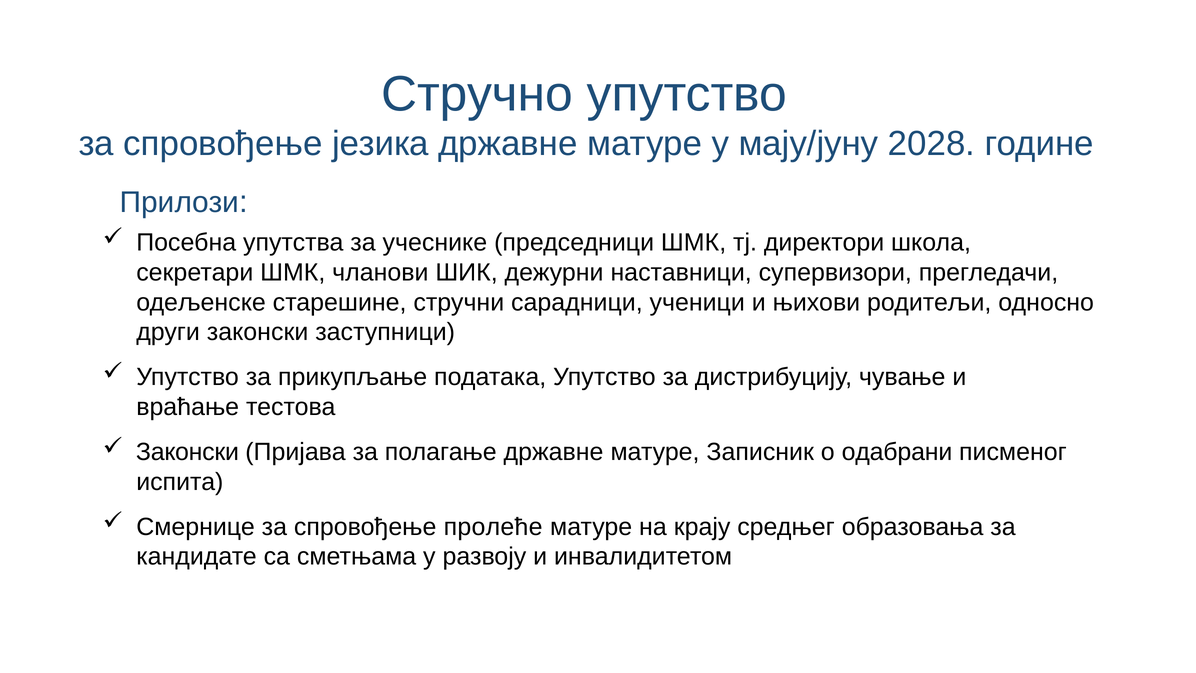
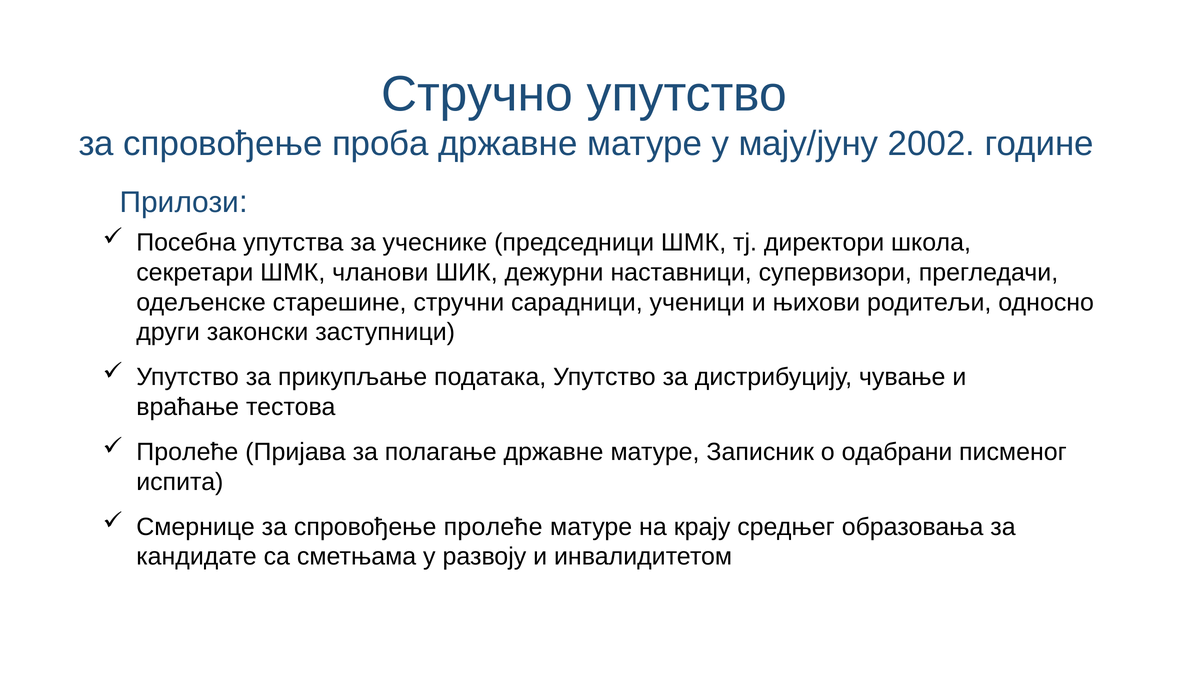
језика: језика -> проба (380, 144)
2028: 2028 -> 2002 (932, 144)
Законски: Законски -> Пролеће (187, 452)
